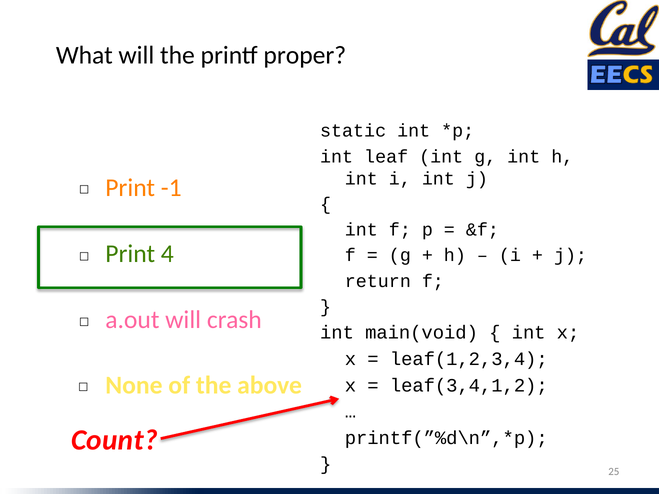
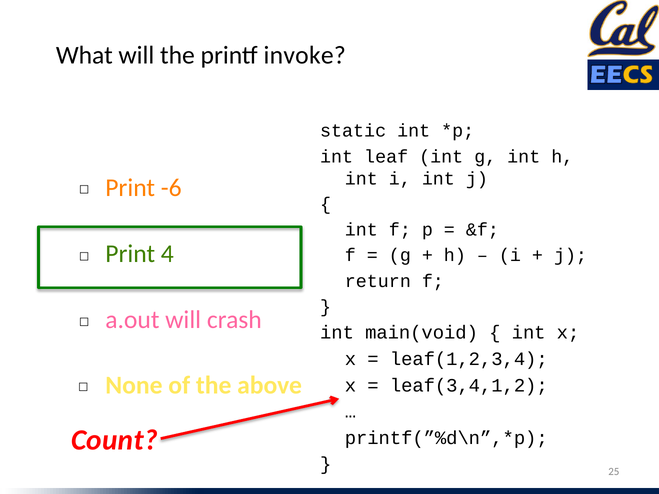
proper: proper -> invoke (305, 55)
-1: -1 -> -6 (171, 188)
